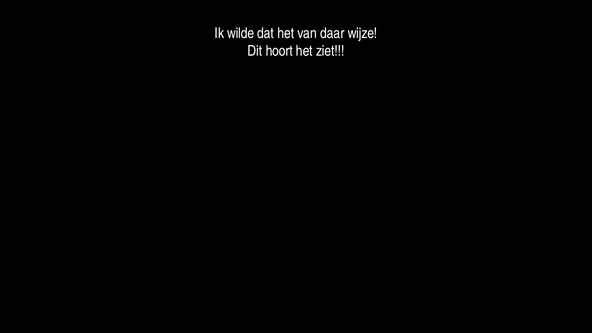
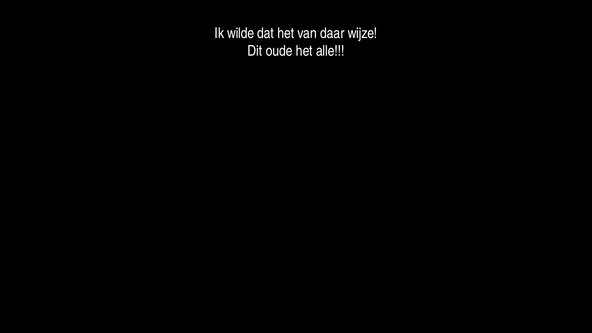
hoort: hoort -> oude (279, 51)
ziet: ziet -> alle (330, 51)
